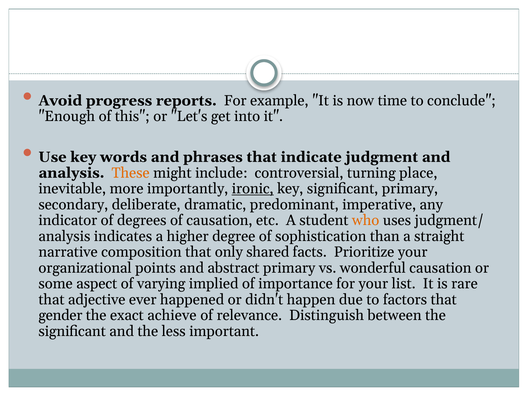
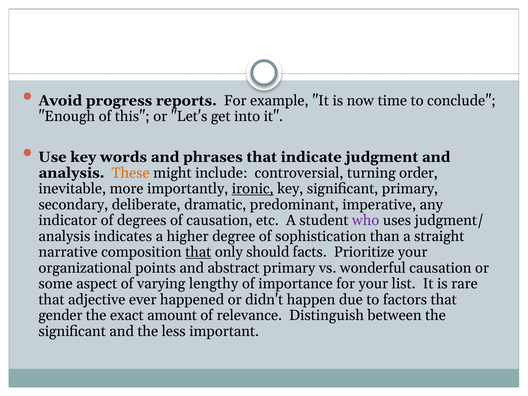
place: place -> order (418, 173)
who colour: orange -> purple (366, 220)
that underline: none -> present (198, 252)
shared: shared -> should (268, 252)
implied: implied -> lengthy (214, 284)
achieve: achieve -> amount (172, 315)
